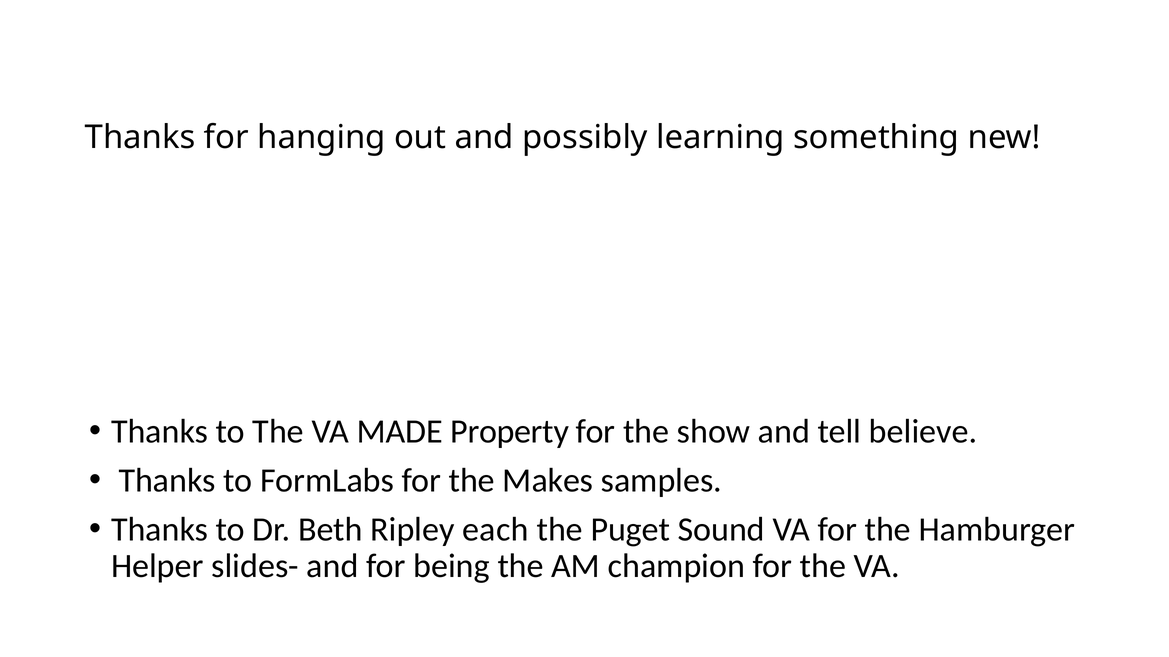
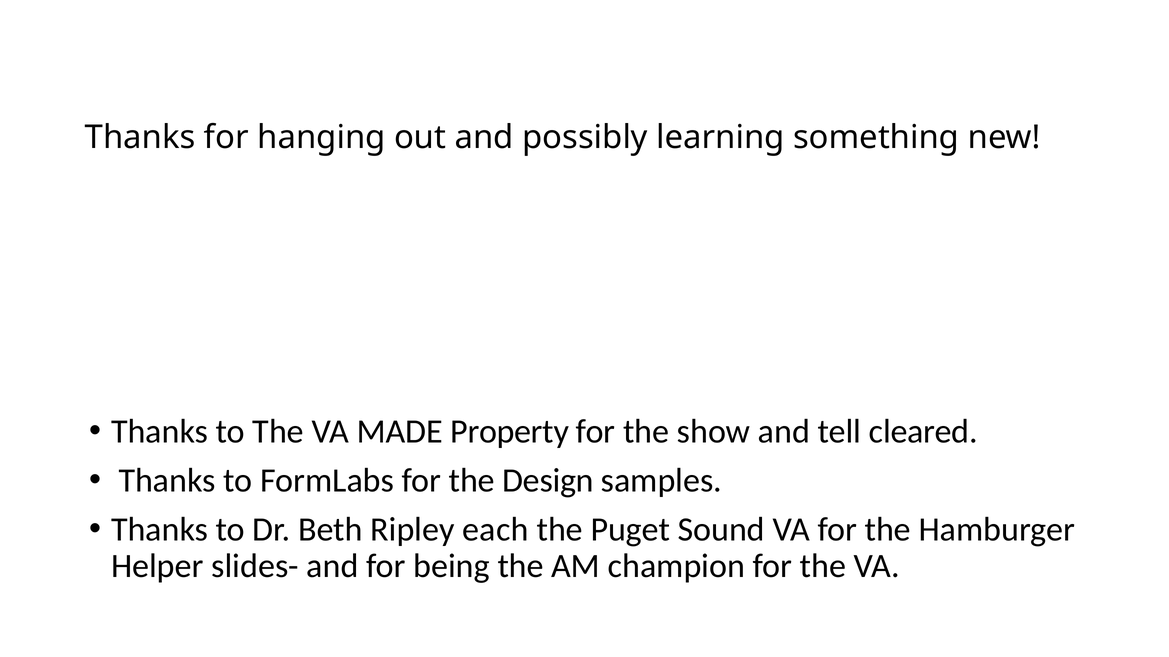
believe: believe -> cleared (923, 432)
Makes: Makes -> Design (548, 481)
